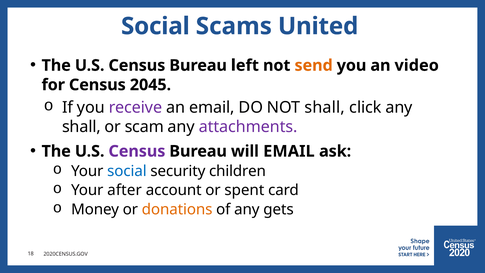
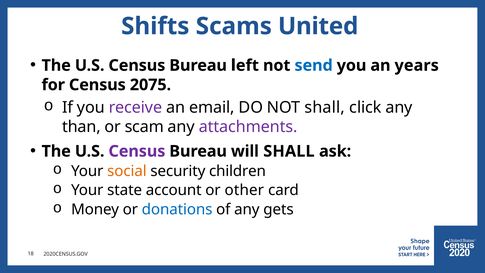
Social: Social -> Shifts (155, 26)
send colour: orange -> blue (314, 65)
video: video -> years (417, 65)
2045: 2045 -> 2075 (150, 85)
shall: shall -> than (81, 127)
will EMAIL: EMAIL -> SHALL (289, 151)
social colour: blue -> orange (127, 171)
after: after -> state (125, 190)
spent: spent -> other (244, 190)
donations colour: orange -> blue (177, 209)
